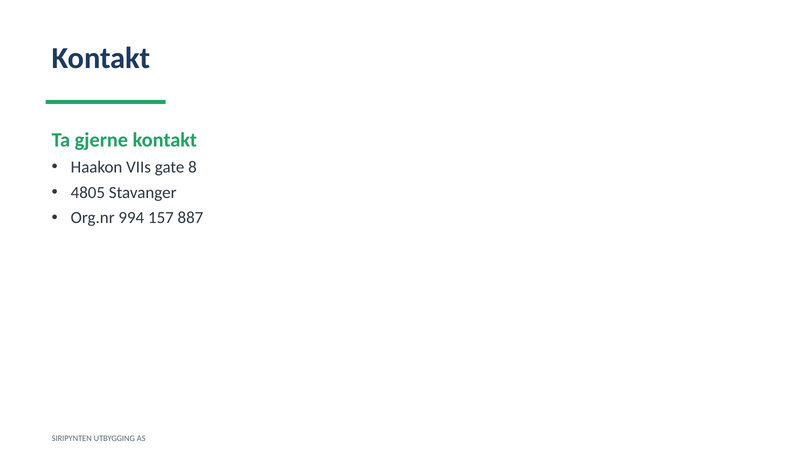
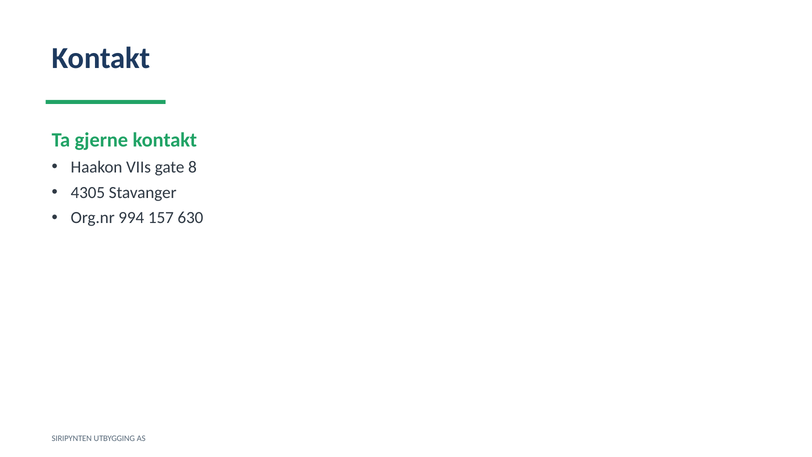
4805: 4805 -> 4305 (88, 192)
887: 887 -> 630 (190, 218)
